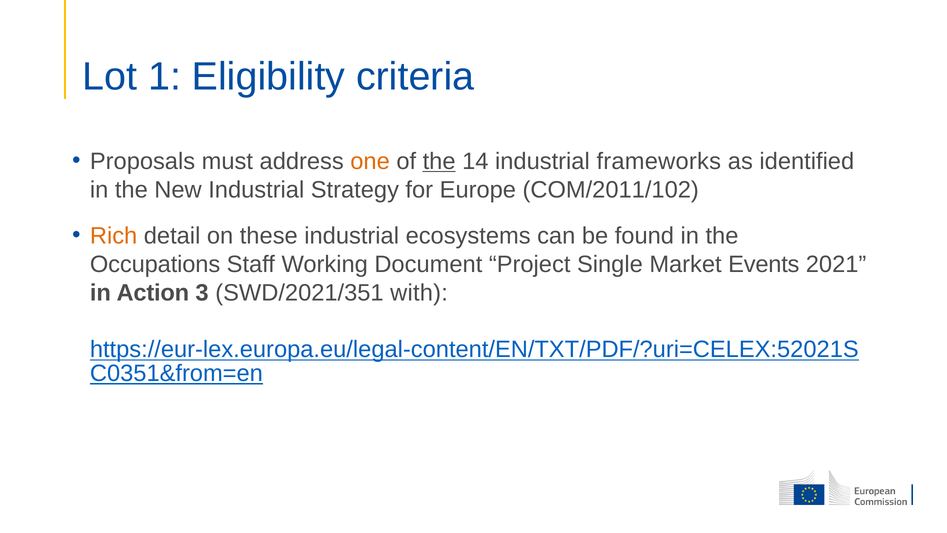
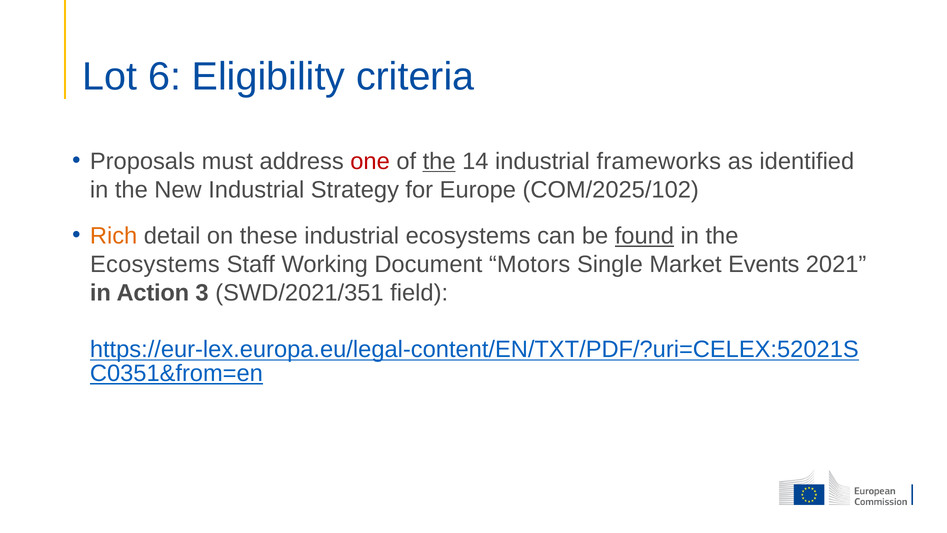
1: 1 -> 6 (165, 77)
one colour: orange -> red (370, 161)
COM/2011/102: COM/2011/102 -> COM/2025/102 (611, 190)
found underline: none -> present (644, 236)
Occupations: Occupations -> Ecosystems (155, 264)
Project: Project -> Motors (530, 264)
with: with -> field (419, 293)
